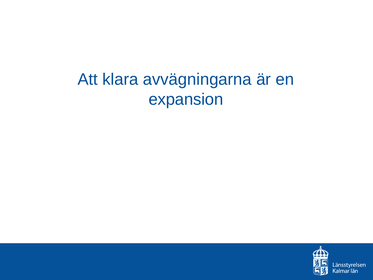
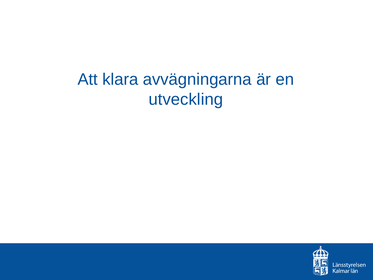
expansion: expansion -> utveckling (186, 99)
